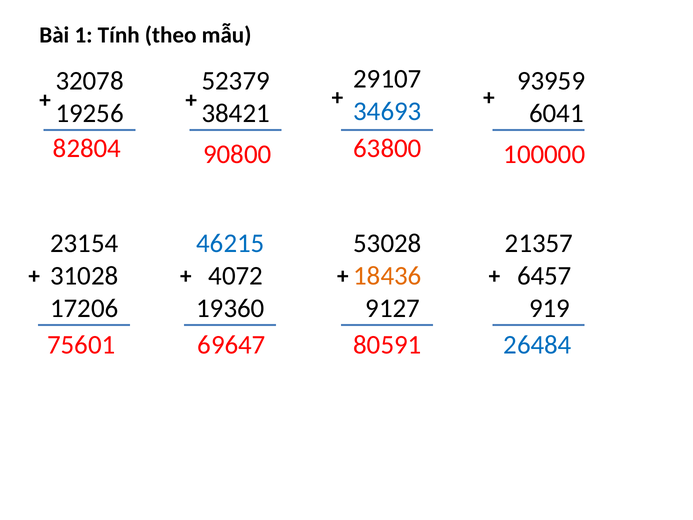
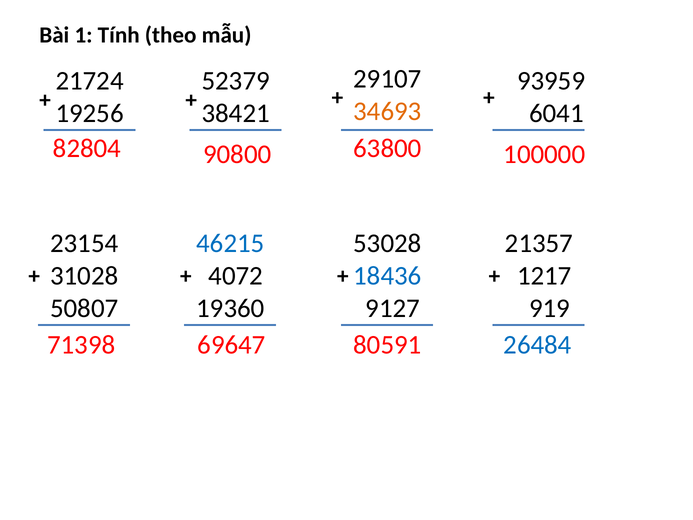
32078: 32078 -> 21724 (90, 81)
34693 colour: blue -> orange (387, 111)
18436 colour: orange -> blue (387, 276)
6457: 6457 -> 1217 (544, 276)
17206: 17206 -> 50807 (84, 308)
75601: 75601 -> 71398 (81, 345)
